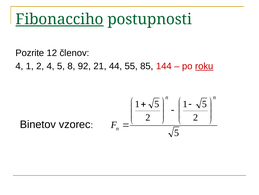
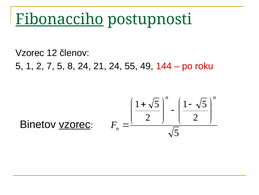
Pozrite: Pozrite -> Vzorec (30, 53)
4: 4 -> 5 (19, 66)
2 4: 4 -> 7 (51, 66)
8 92: 92 -> 24 (84, 66)
21 44: 44 -> 24 (116, 66)
85: 85 -> 49 (147, 66)
roku underline: present -> none (204, 66)
vzorec underline: none -> present (75, 124)
